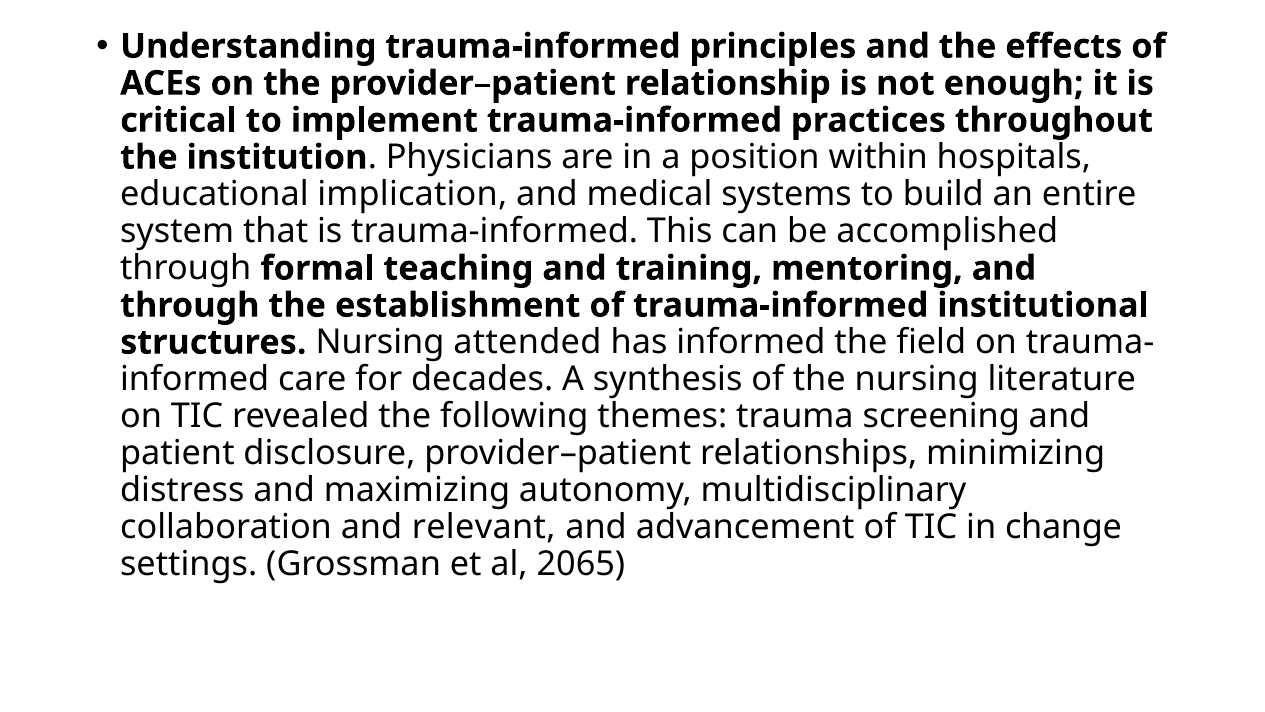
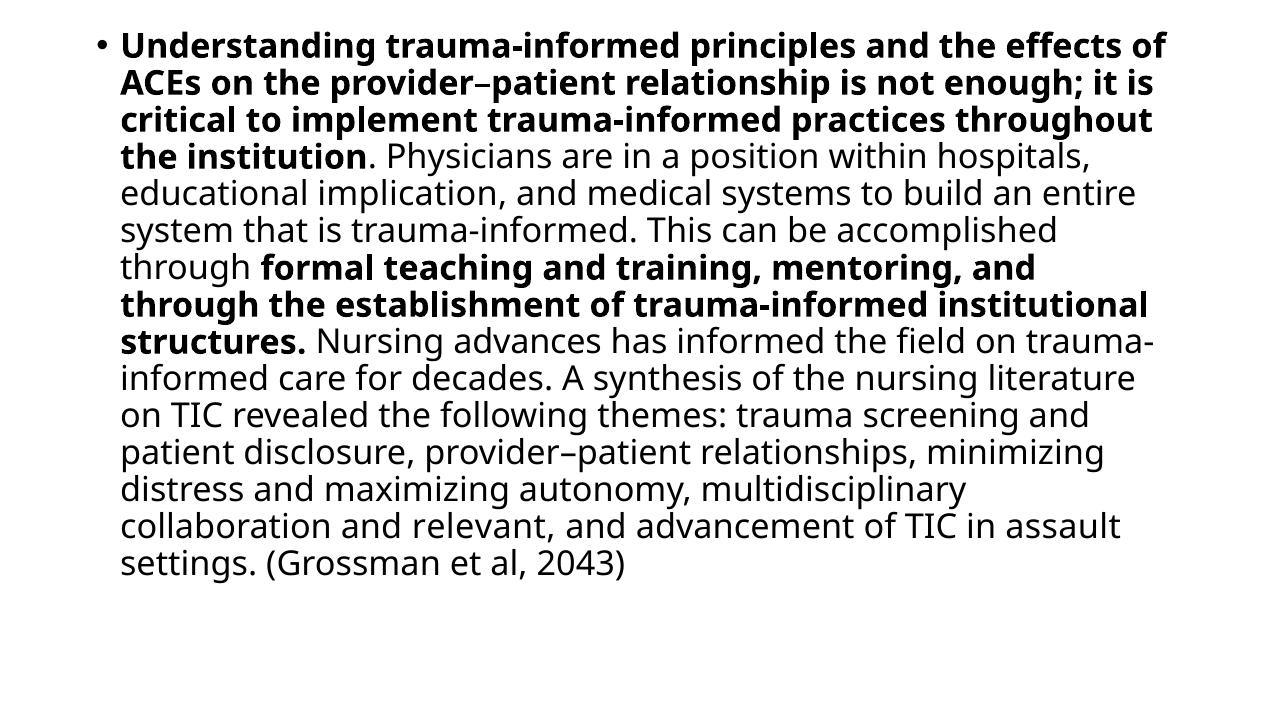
attended: attended -> advances (528, 342)
change: change -> assault (1063, 527)
2065: 2065 -> 2043 (581, 564)
